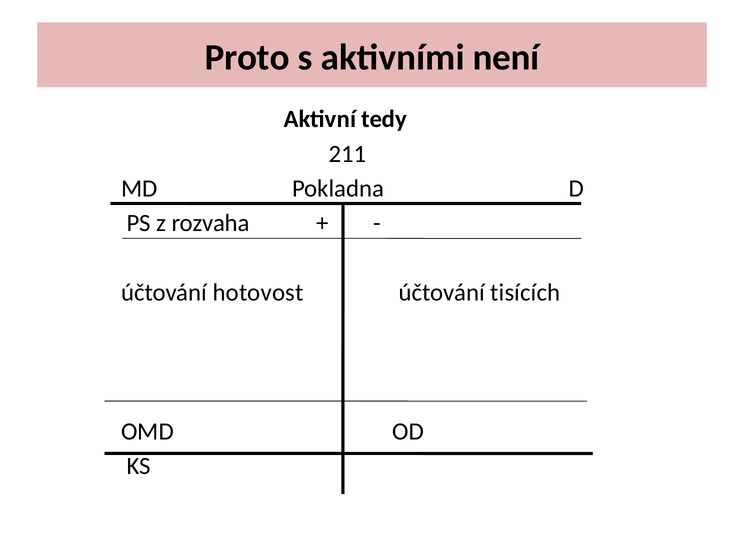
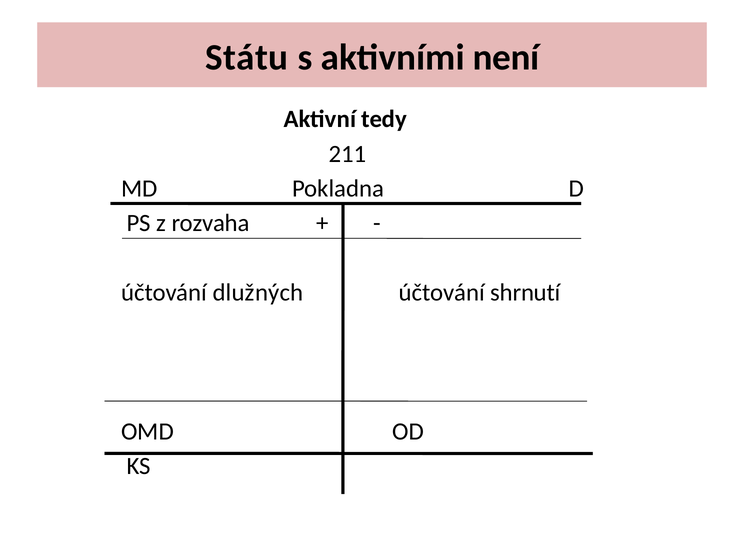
Proto: Proto -> Státu (247, 57)
hotovost: hotovost -> dlužných (258, 293)
tisících: tisících -> shrnutí (525, 293)
